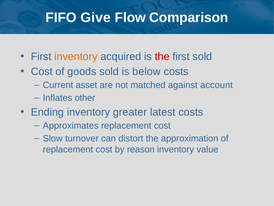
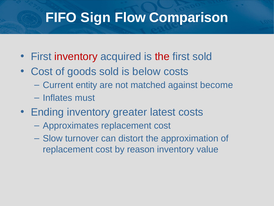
Give: Give -> Sign (96, 18)
inventory colour: orange -> red (76, 56)
asset: asset -> entity (86, 85)
account: account -> become (217, 85)
other: other -> must (85, 98)
